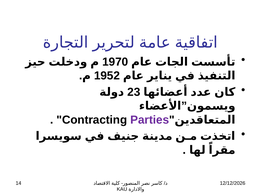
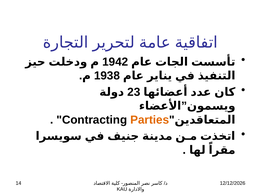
1970: 1970 -> 1942 (115, 62)
1952: 1952 -> 1938 (107, 76)
Parties colour: purple -> orange (150, 120)
